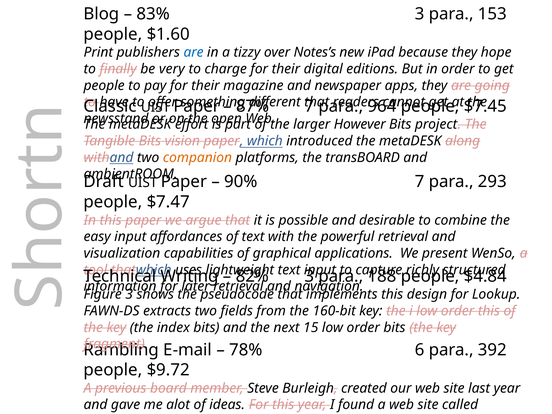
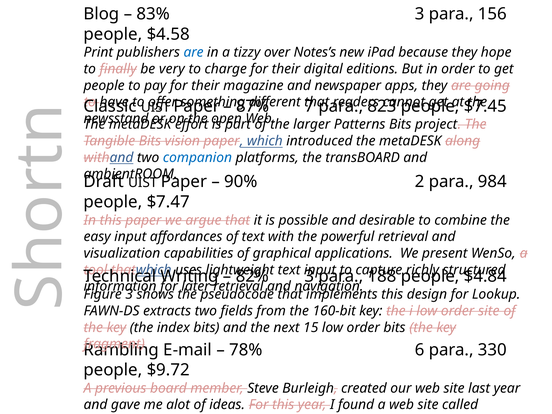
153: 153 -> 156 (492, 14)
$1.60: $1.60 -> $4.58 (168, 34)
964: 964 -> 823 (382, 106)
However: However -> Patterns (360, 124)
companion colour: orange -> blue (197, 158)
90% 7: 7 -> 2 (420, 182)
293: 293 -> 984 (492, 182)
order this: this -> site (489, 311)
392: 392 -> 330 (492, 350)
